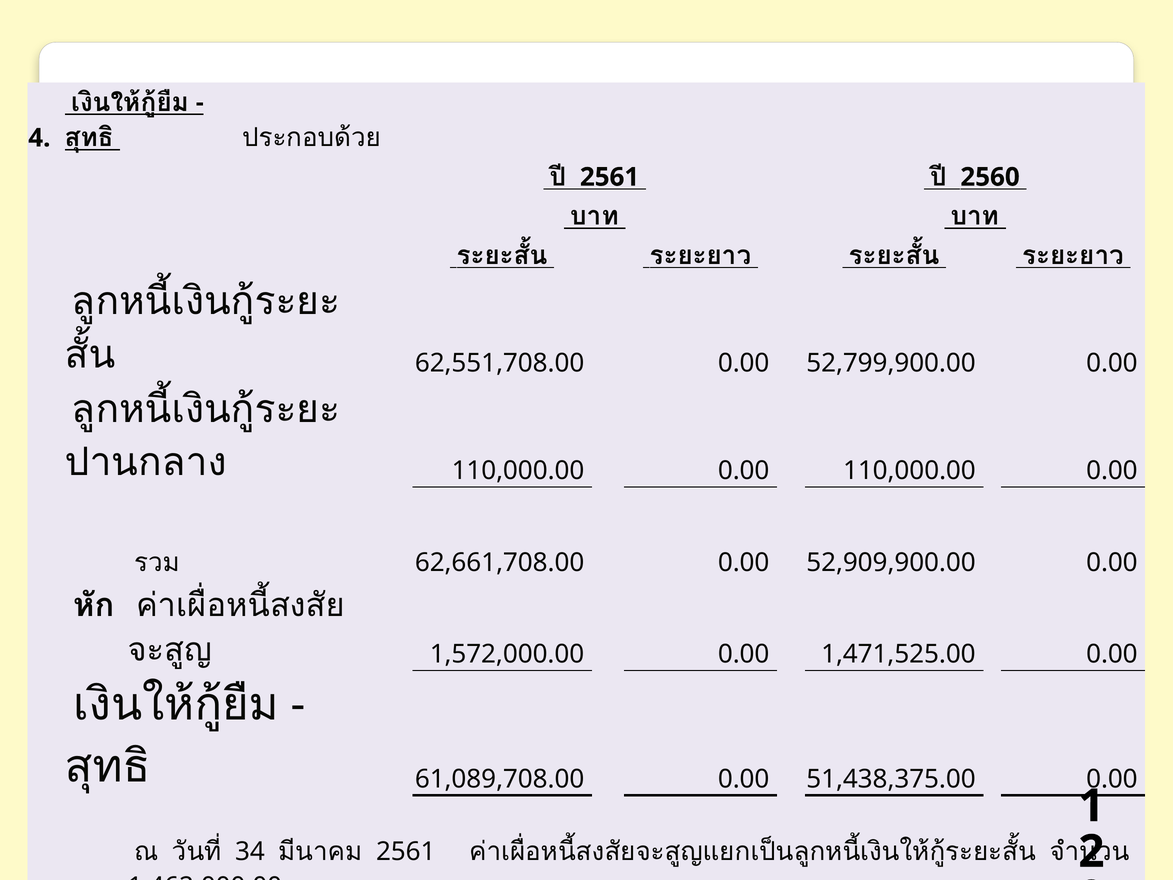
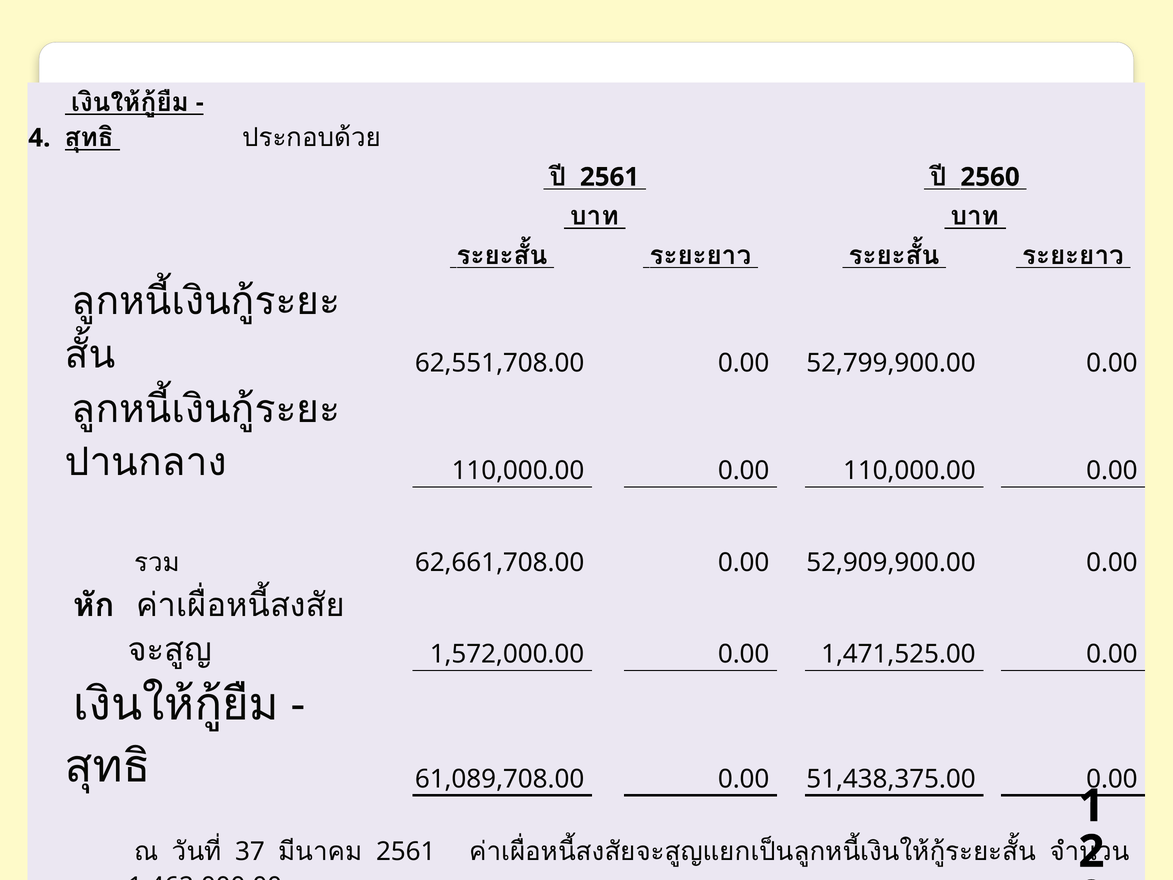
34: 34 -> 37 (250, 851)
